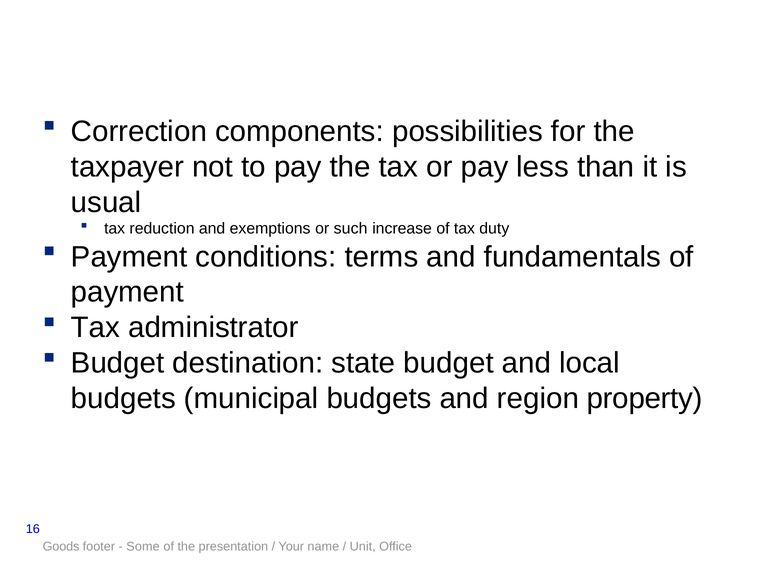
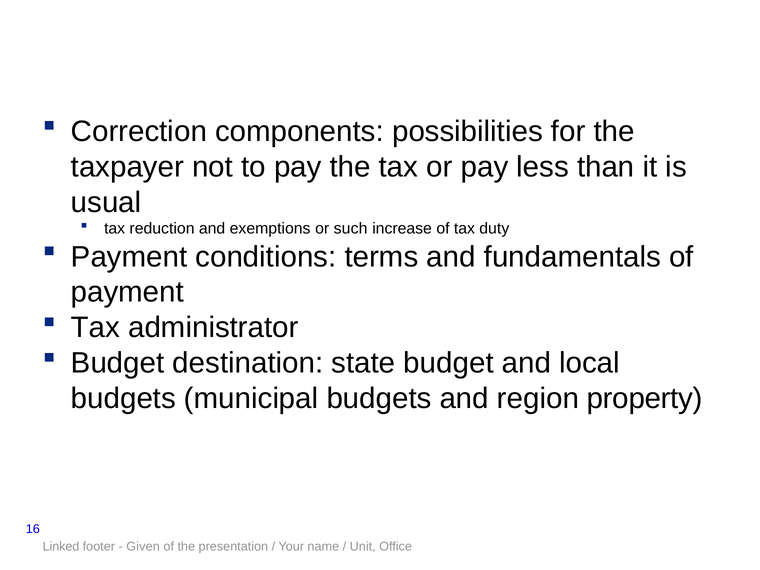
Goods: Goods -> Linked (61, 547)
Some: Some -> Given (143, 547)
